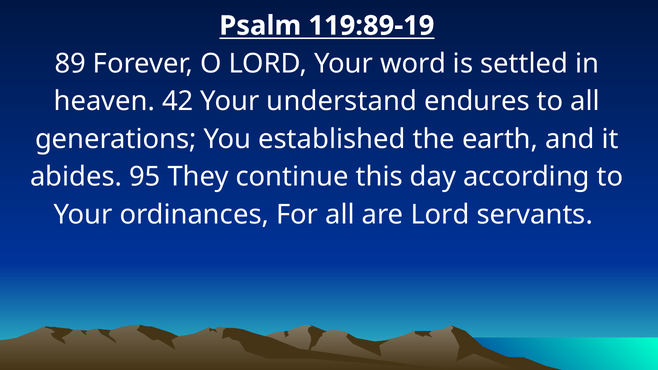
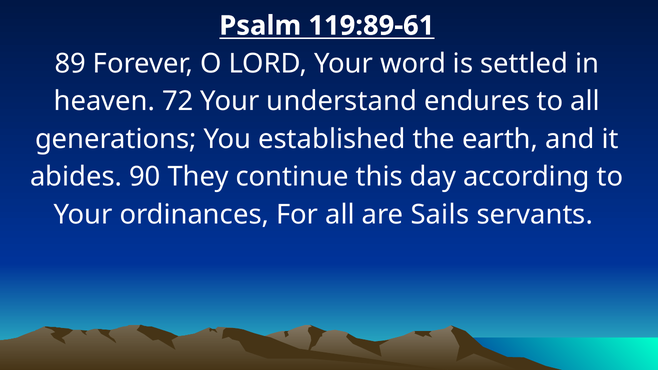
119:89-19: 119:89-19 -> 119:89-61 (371, 26)
42: 42 -> 72 (178, 101)
95: 95 -> 90 (145, 177)
are Lord: Lord -> Sails (440, 215)
